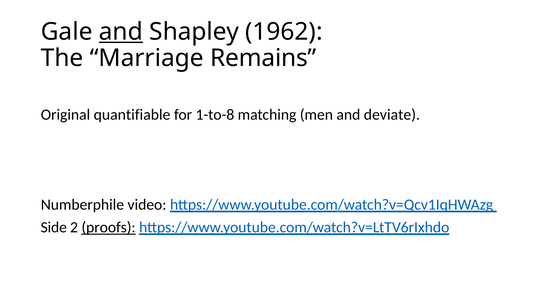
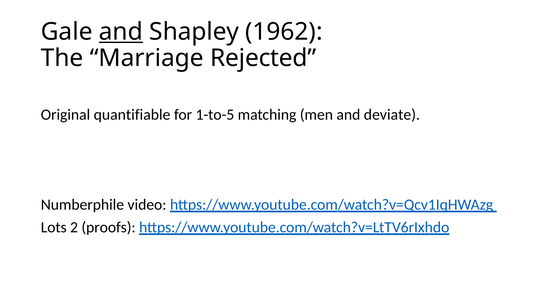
Remains: Remains -> Rejected (263, 58)
1-to-8: 1-to-8 -> 1-to-5 (215, 115)
Side: Side -> Lots (54, 227)
proofs underline: present -> none (109, 227)
